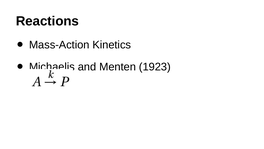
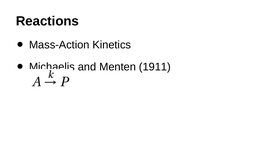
1923: 1923 -> 1911 (155, 67)
